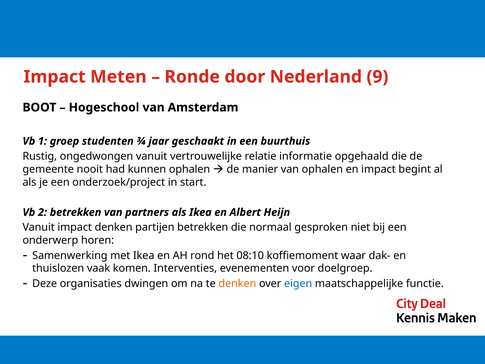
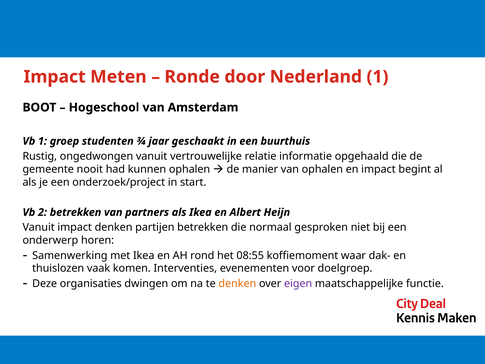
Nederland 9: 9 -> 1 (377, 77)
08:10: 08:10 -> 08:55 (250, 255)
eigen colour: blue -> purple (298, 283)
